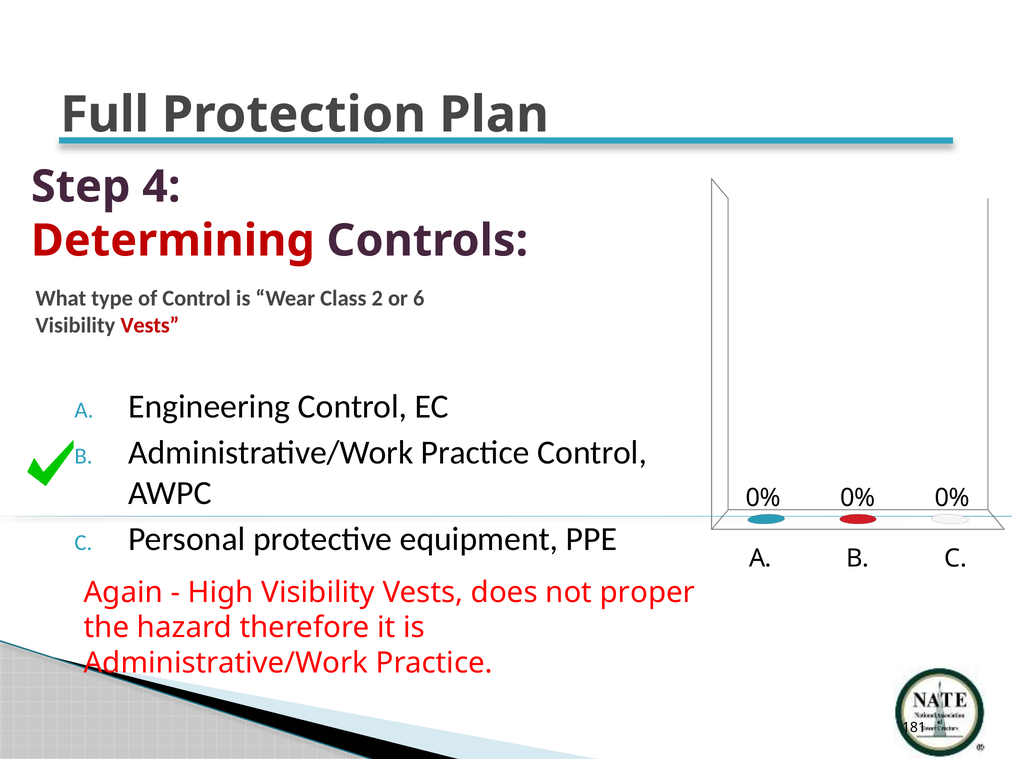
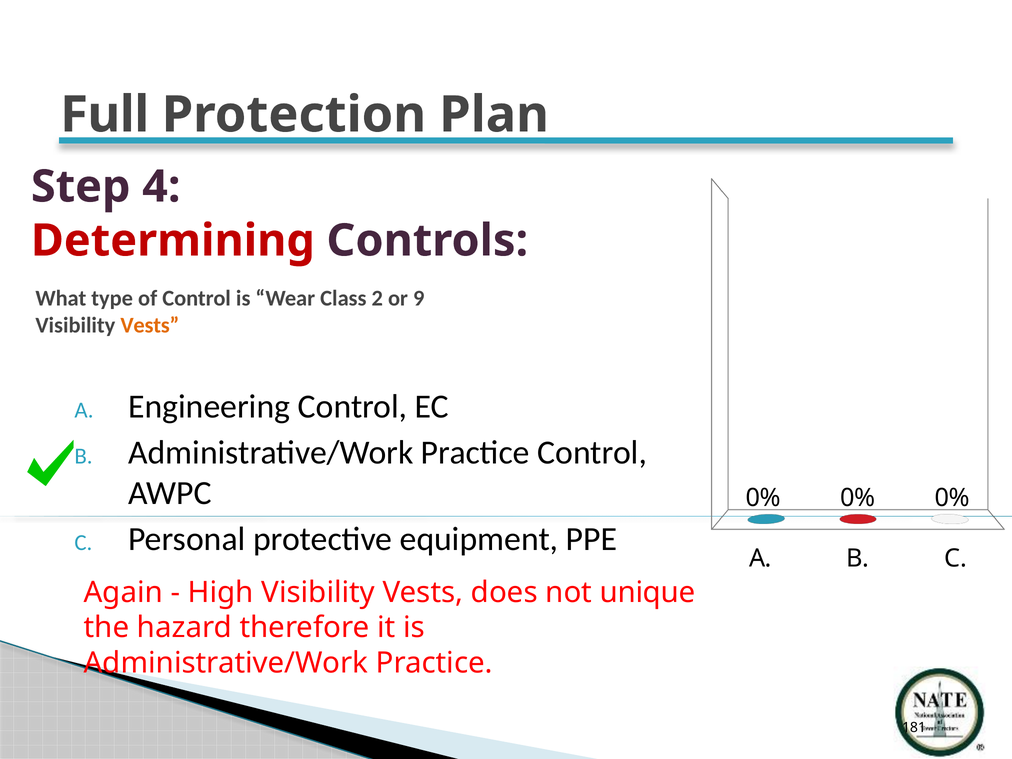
6: 6 -> 9 (419, 298)
Vests colour: red -> orange (150, 325)
proper: proper -> unique (648, 592)
